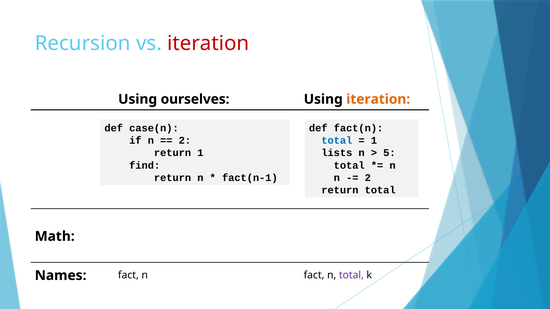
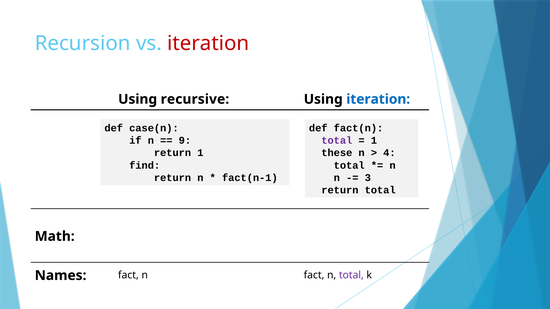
ourselves: ourselves -> recursive (195, 99)
iteration colour: orange -> blue (378, 99)
2: 2 -> 9 (185, 141)
total colour: blue -> purple (337, 141)
lists: lists -> these (337, 153)
5: 5 -> 4 (389, 153)
2: 2 -> 3 (368, 178)
